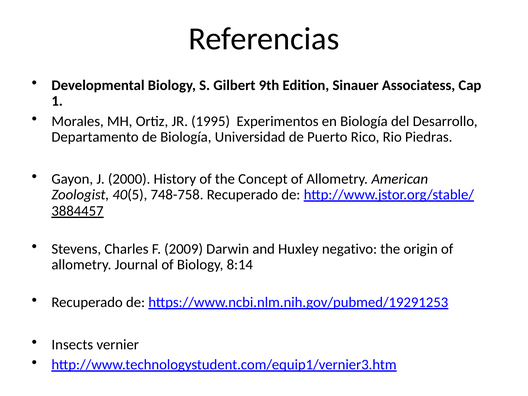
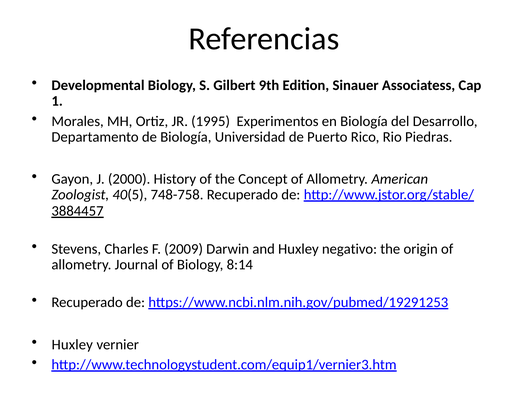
Insects: Insects -> Huxley (72, 345)
